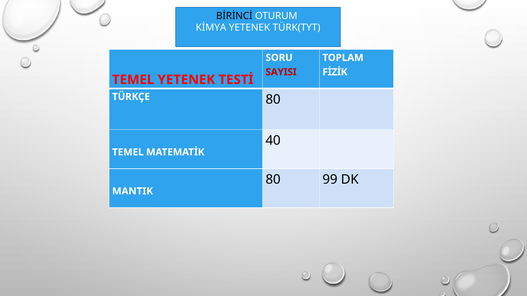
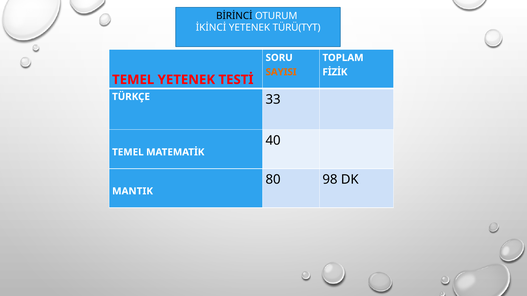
KİMYA: KİMYA -> İKİNCİ (211, 28)
TÜRK(TYT: TÜRK(TYT -> TÜRÜ(TYT (297, 28)
SAYISI colour: red -> orange (281, 72)
TÜRKÇE 80: 80 -> 33 (273, 100)
99: 99 -> 98 (330, 180)
